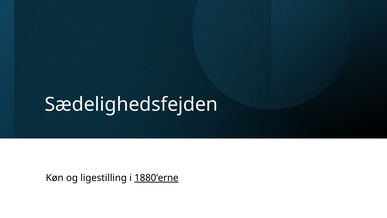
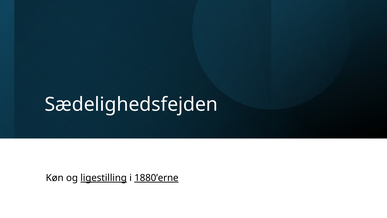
ligestilling underline: none -> present (104, 178)
